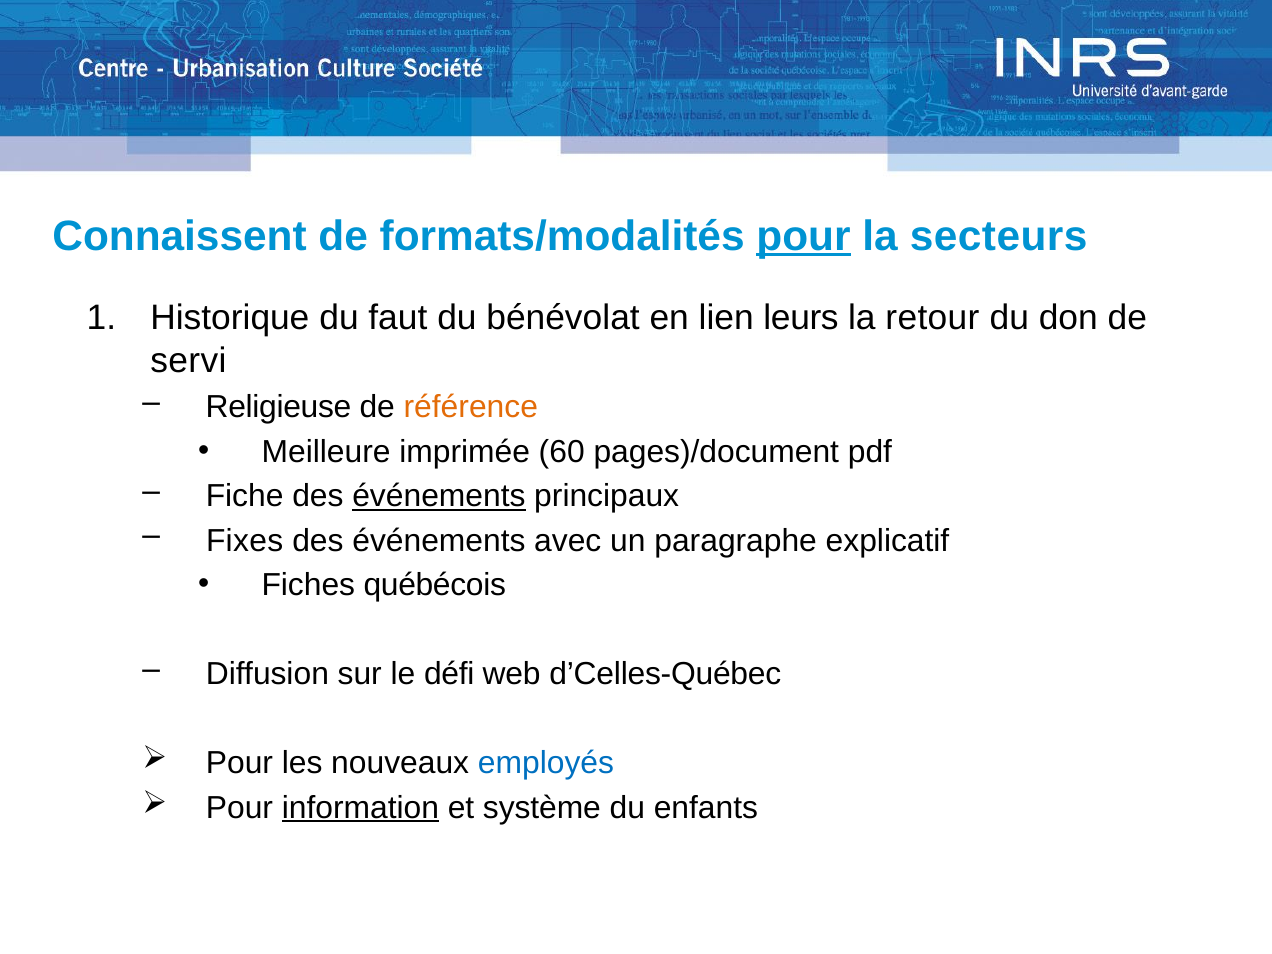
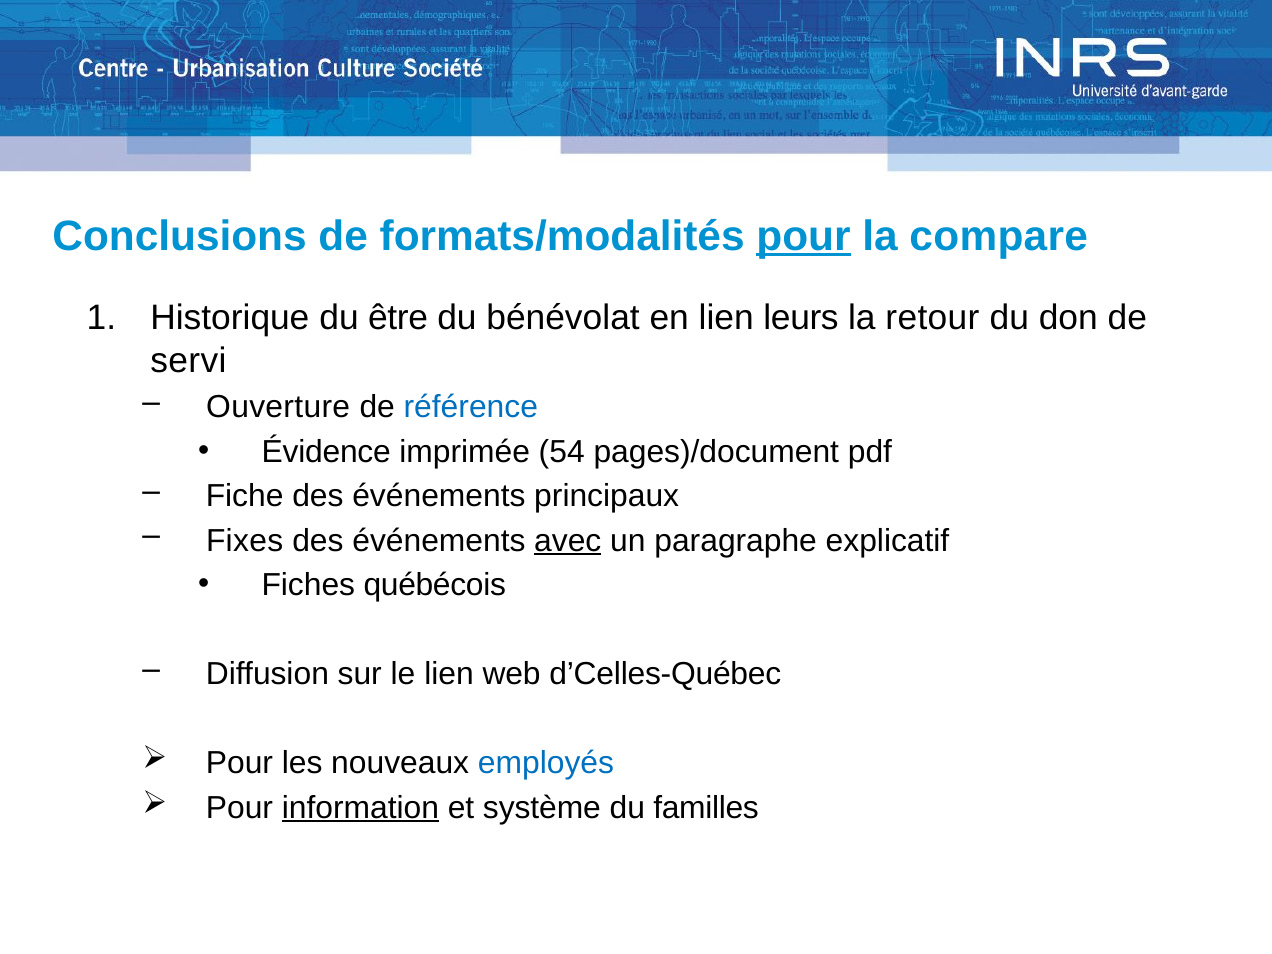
Connaissent: Connaissent -> Conclusions (180, 236)
secteurs: secteurs -> compare (999, 236)
faut: faut -> être (398, 318)
Religieuse: Religieuse -> Ouverture (278, 407)
référence colour: orange -> blue (471, 407)
Meilleure: Meilleure -> Évidence (326, 452)
60: 60 -> 54 (562, 452)
événements underline: present -> none (439, 496)
avec underline: none -> present (568, 541)
le défi: défi -> lien (449, 674)
enfants: enfants -> familles (706, 808)
